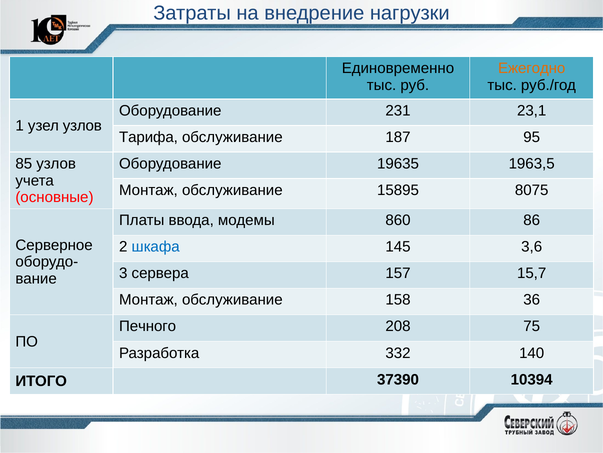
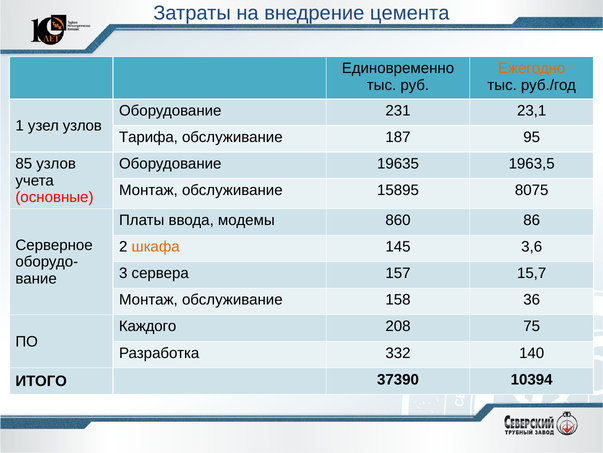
нагрузки: нагрузки -> цемента (410, 13)
шкафа colour: blue -> orange (156, 247)
Печного: Печного -> Каждого (148, 326)
